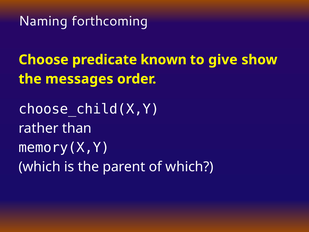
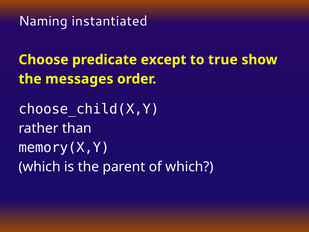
forthcoming: forthcoming -> instantiated (110, 21)
known: known -> except (164, 60)
give: give -> true (223, 60)
